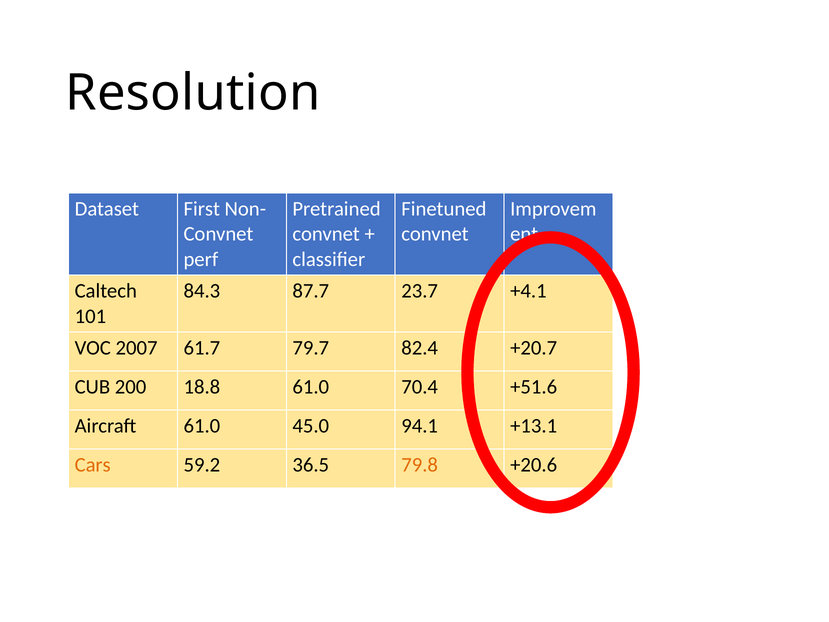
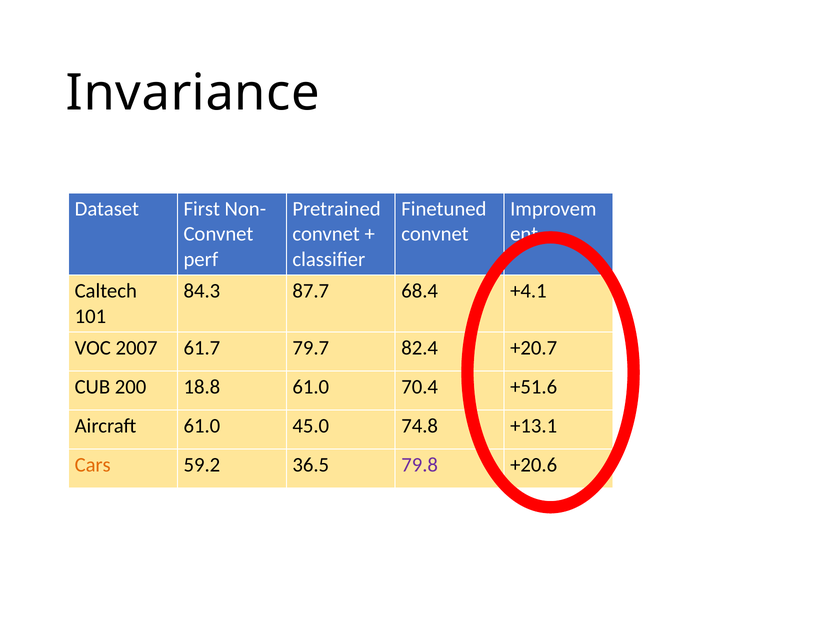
Resolution: Resolution -> Invariance (193, 93)
23.7: 23.7 -> 68.4 (420, 291)
94.1: 94.1 -> 74.8 (420, 426)
79.8 colour: orange -> purple (420, 465)
